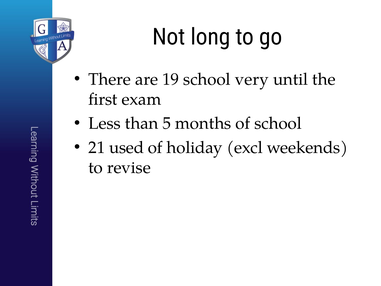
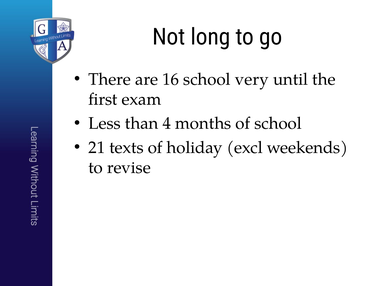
19: 19 -> 16 (171, 79)
5: 5 -> 4 (167, 123)
used: used -> texts (127, 147)
